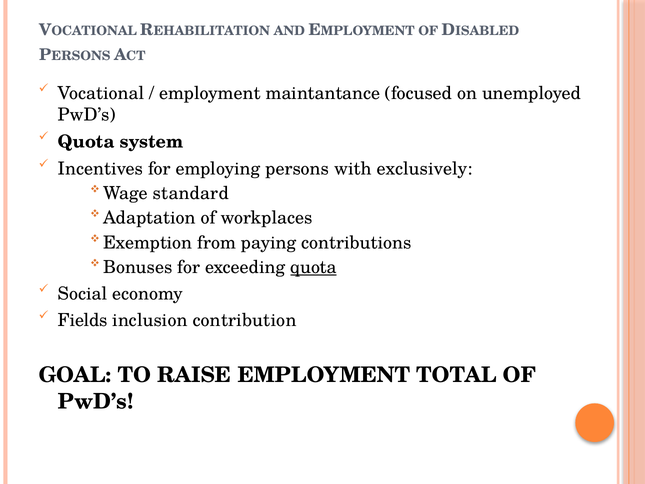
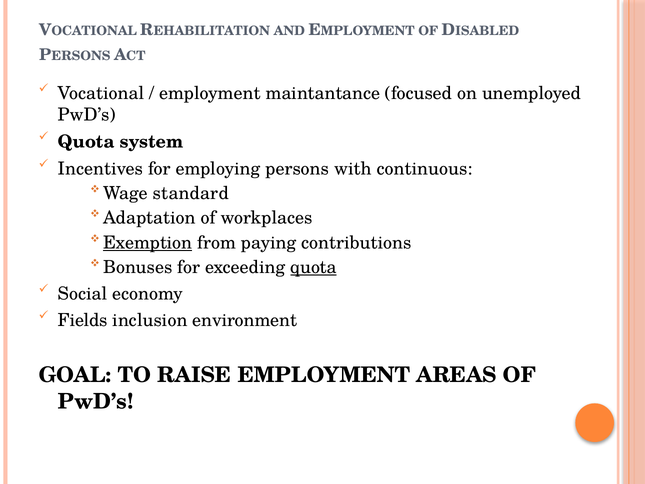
exclusively: exclusively -> continuous (425, 169)
Exemption underline: none -> present (148, 243)
contribution: contribution -> environment (245, 320)
TOTAL: TOTAL -> AREAS (457, 375)
